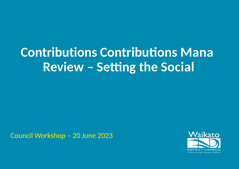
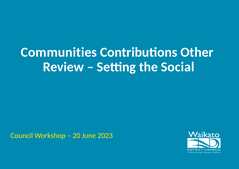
Contributions: Contributions -> Communities (59, 52)
Mana: Mana -> Other (197, 52)
